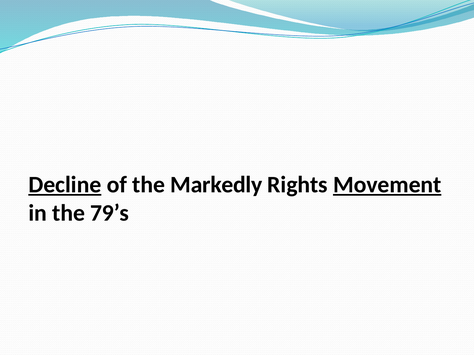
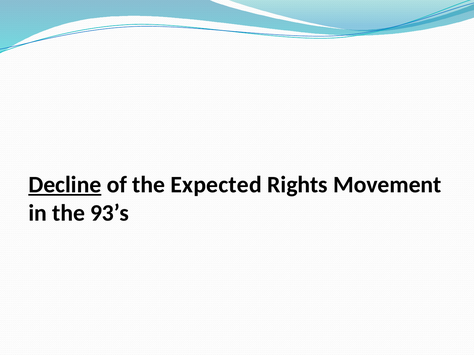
Markedly: Markedly -> Expected (216, 185)
Movement underline: present -> none (387, 185)
79’s: 79’s -> 93’s (110, 213)
